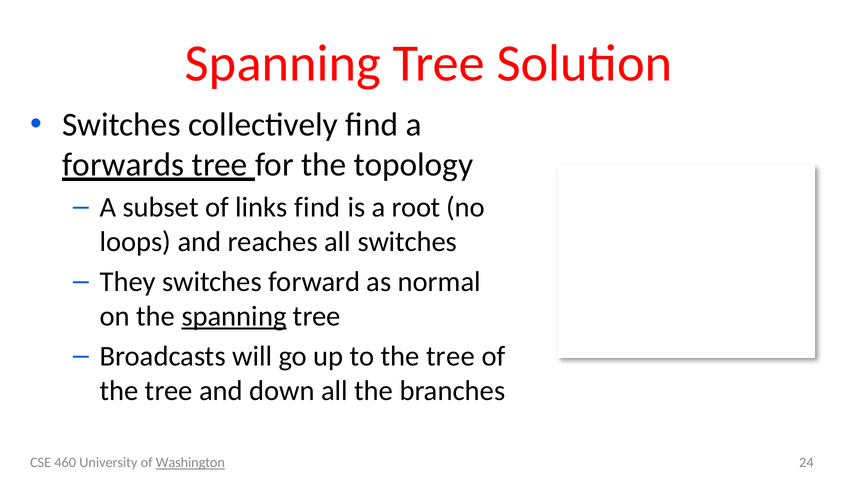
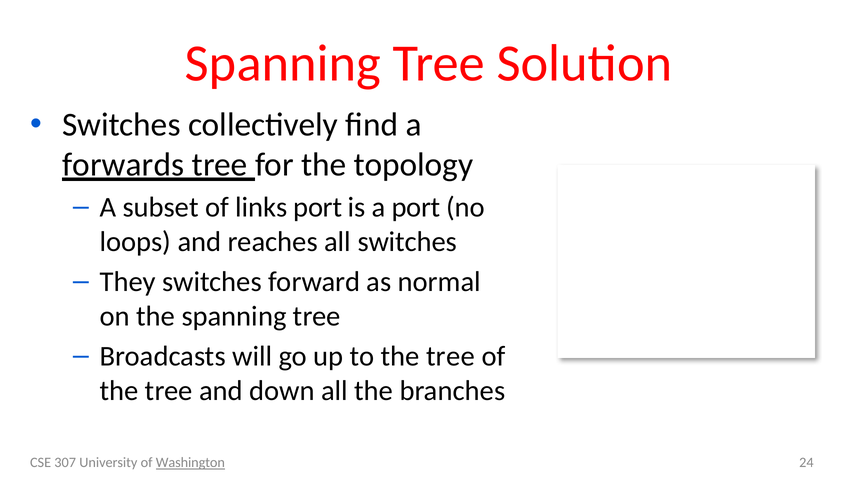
links find: find -> port (318, 207)
a root: root -> port (416, 207)
spanning underline: present -> none (234, 316)
460: 460 -> 307 (65, 462)
